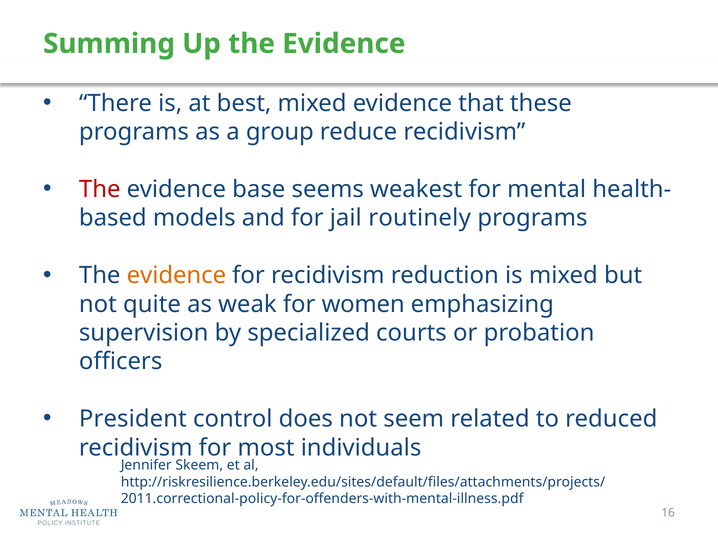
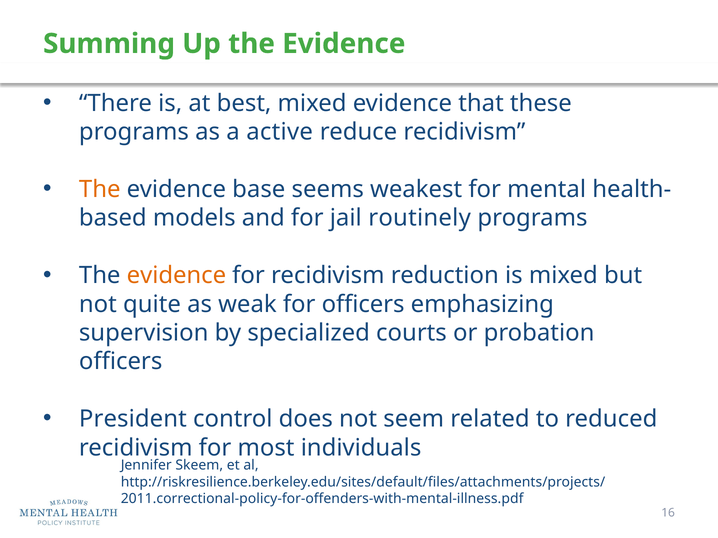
group: group -> active (280, 132)
The colour: red -> orange (100, 190)
for women: women -> officers (363, 304)
